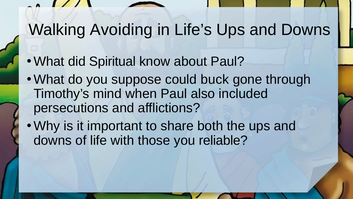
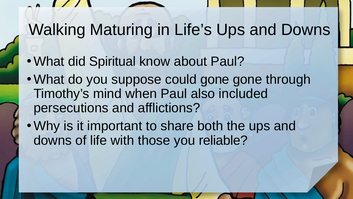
Avoiding: Avoiding -> Maturing (121, 30)
could buck: buck -> gone (215, 79)
